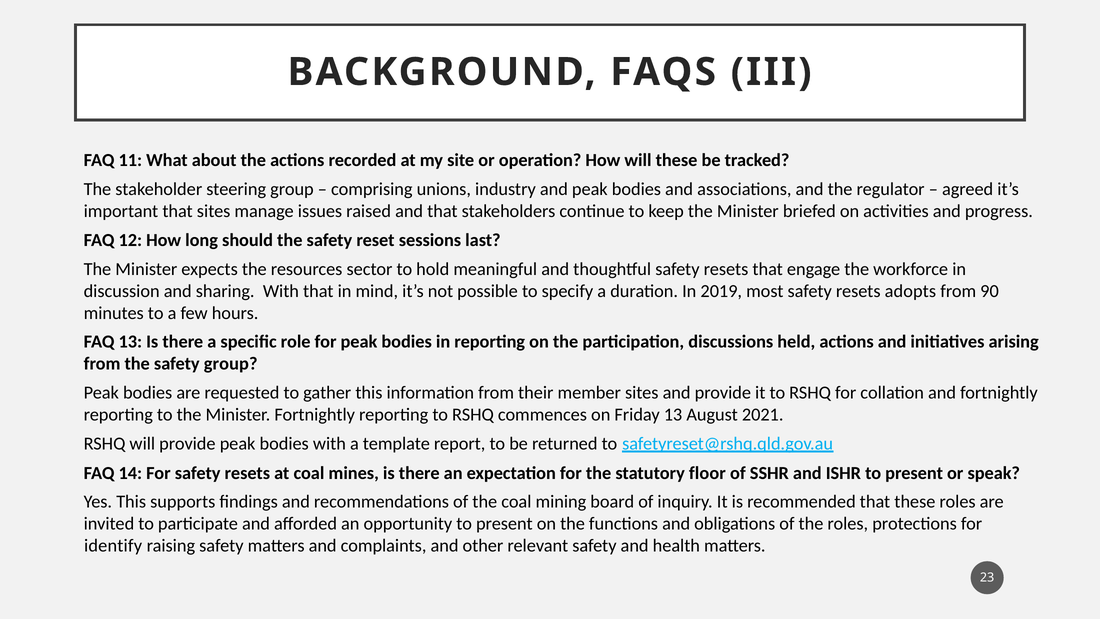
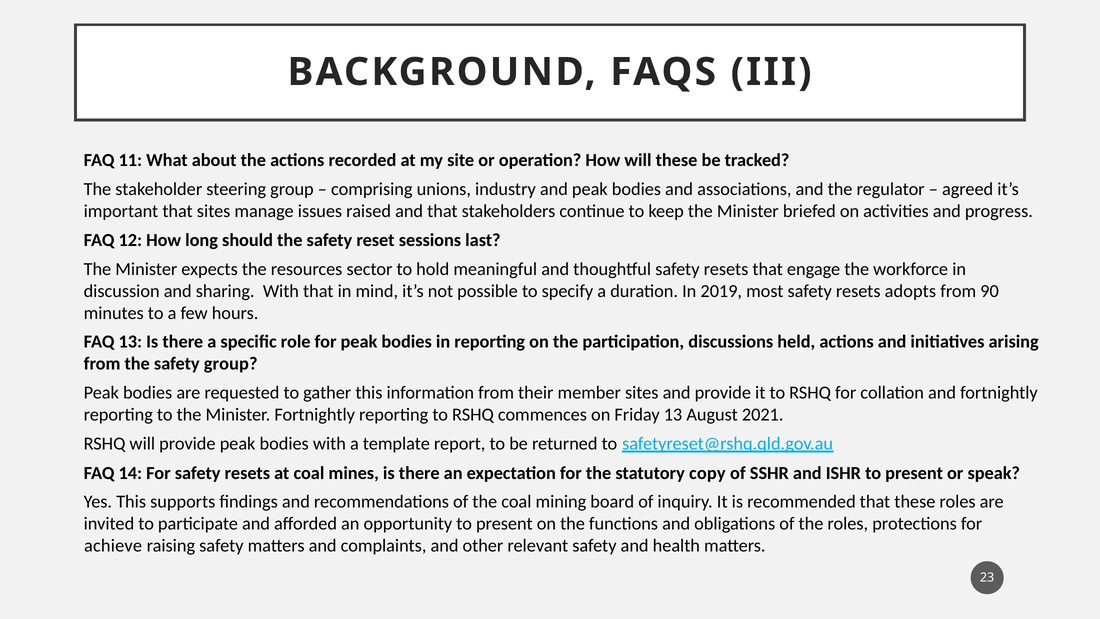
floor: floor -> copy (707, 473)
identify: identify -> achieve (113, 546)
